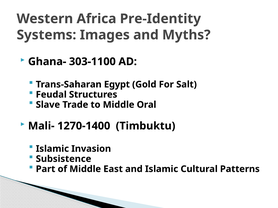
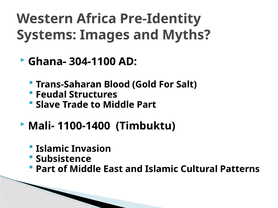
303-1100: 303-1100 -> 304-1100 (92, 62)
Egypt: Egypt -> Blood (117, 85)
Middle Oral: Oral -> Part (146, 105)
1270-1400: 1270-1400 -> 1100-1400 (84, 126)
